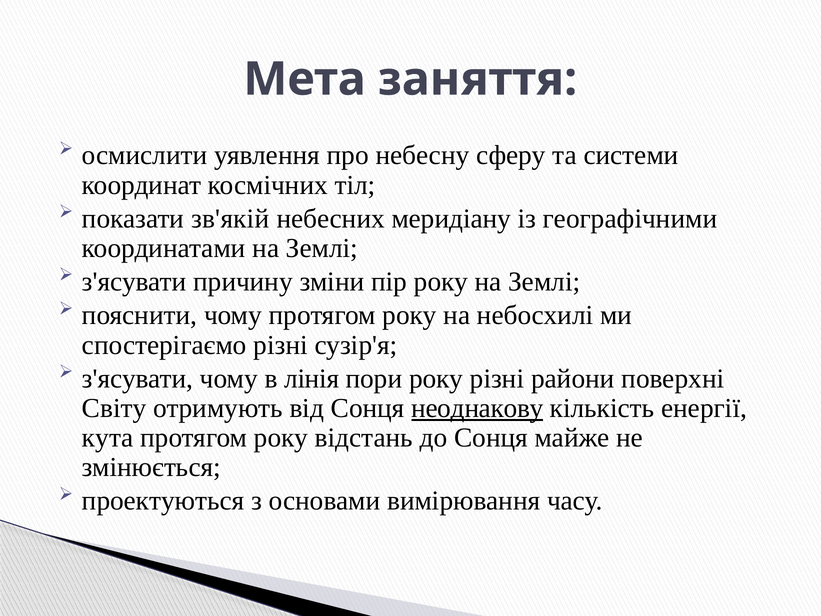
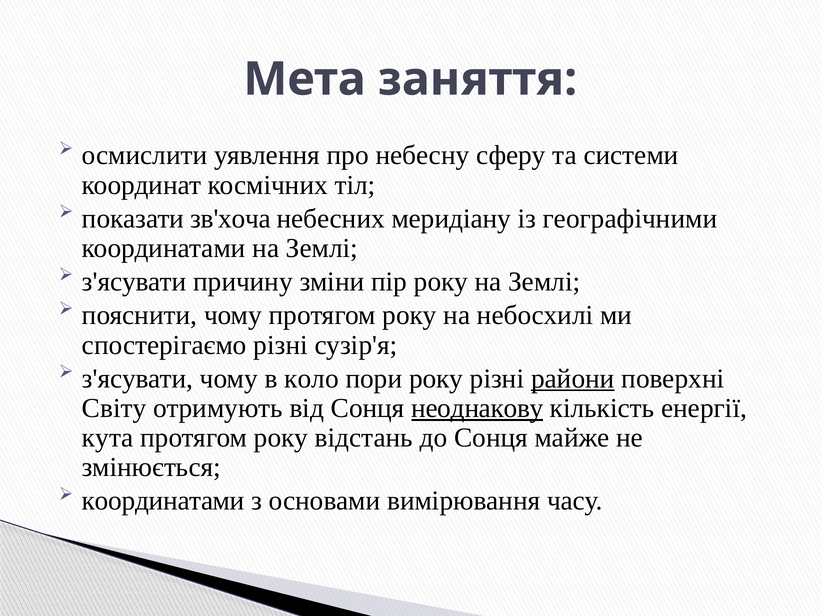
зв'якій: зв'якій -> зв'хоча (231, 219)
лінія: лінія -> коло (312, 378)
райони underline: none -> present (573, 378)
проектуються: проектуються -> координатами (163, 501)
